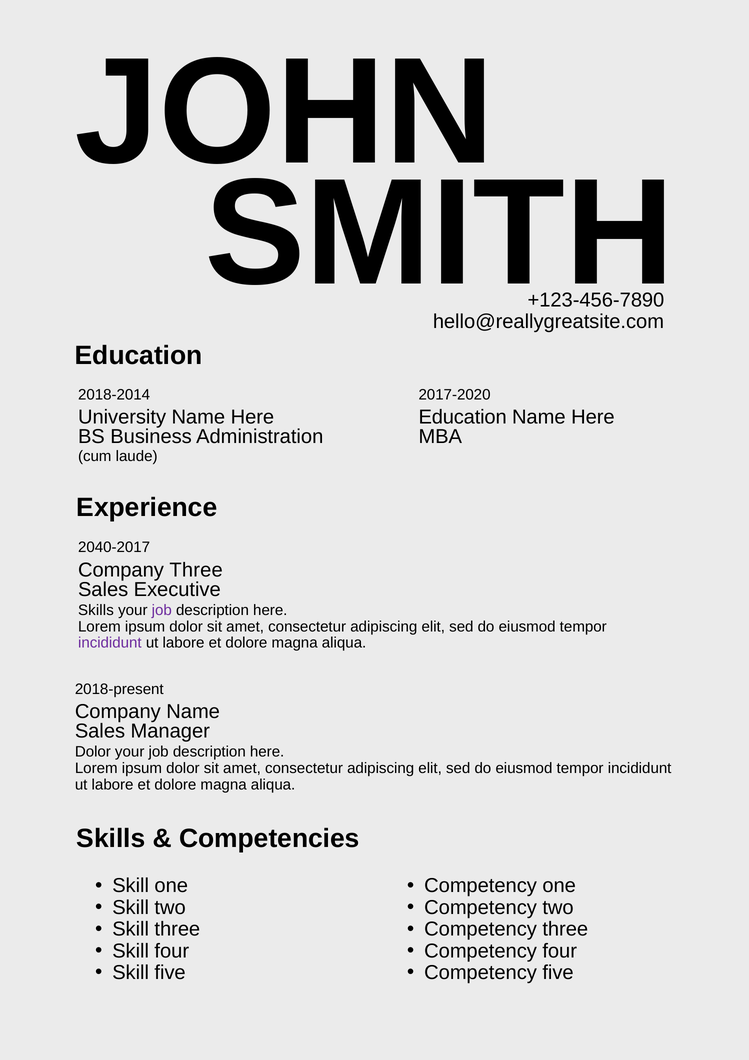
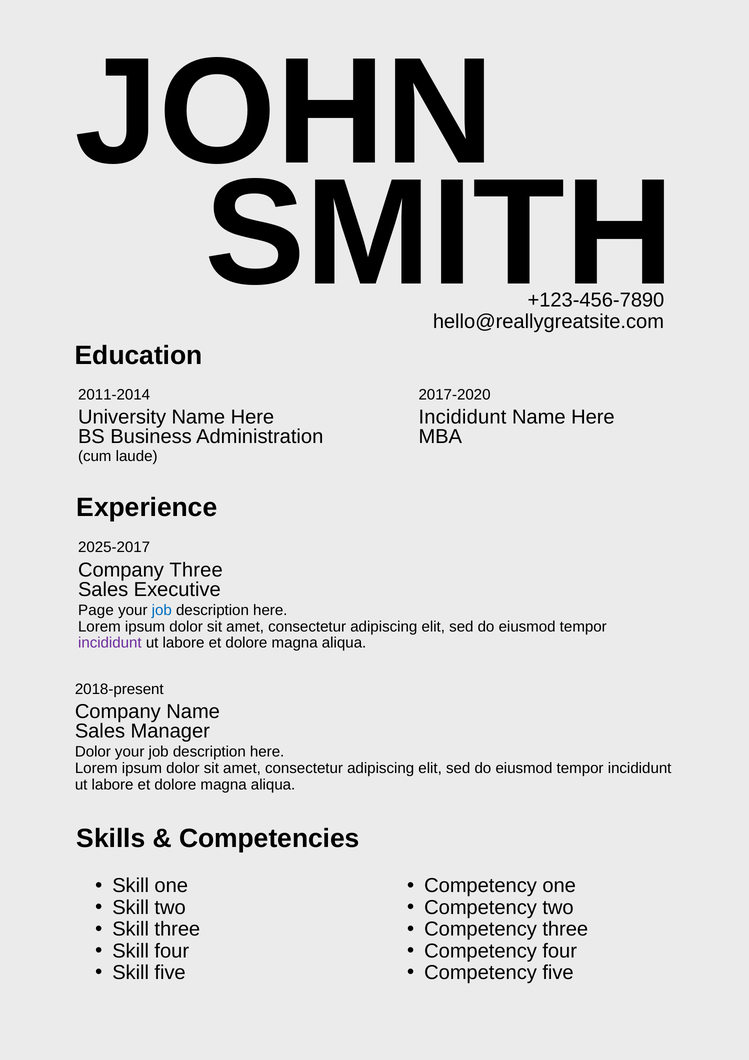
2018-2014: 2018-2014 -> 2011-2014 (114, 395)
Education: Education -> Incididunt (462, 417)
2040-2017: 2040-2017 -> 2025-2017 (114, 547)
Skills: Skills -> Page (96, 610)
job colour: purple -> blue (162, 610)
